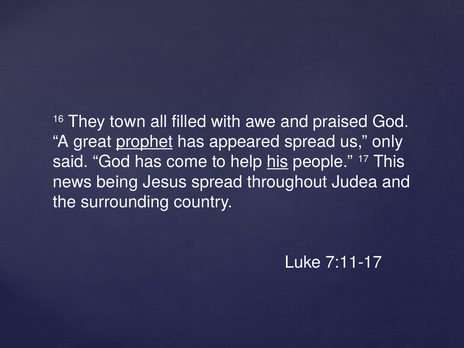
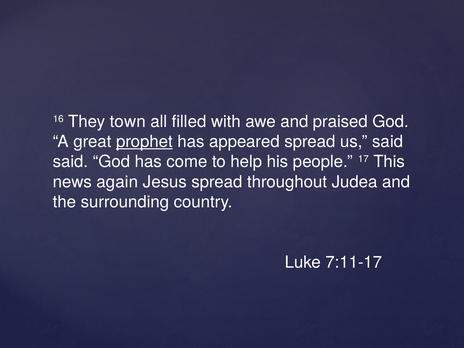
us only: only -> said (388, 142)
his underline: present -> none (278, 162)
being: being -> again (117, 182)
